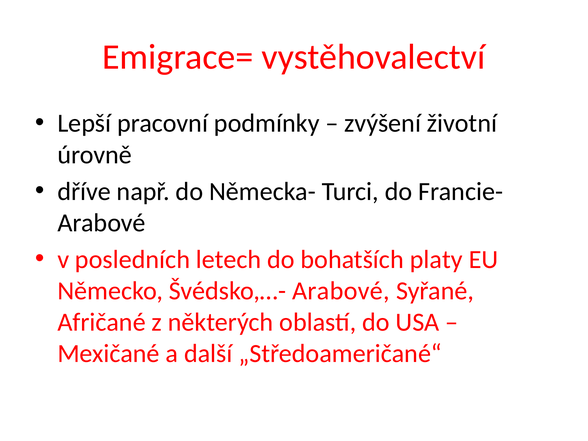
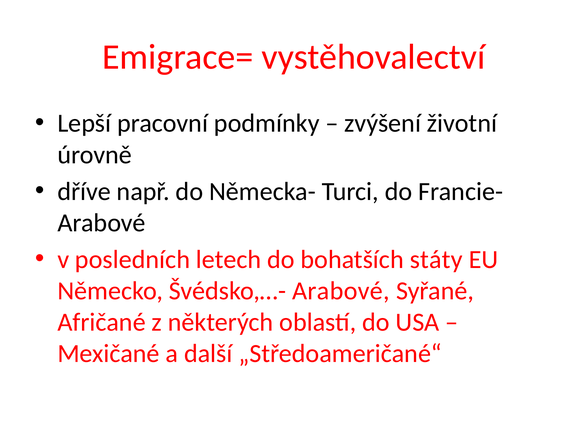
platy: platy -> státy (436, 259)
